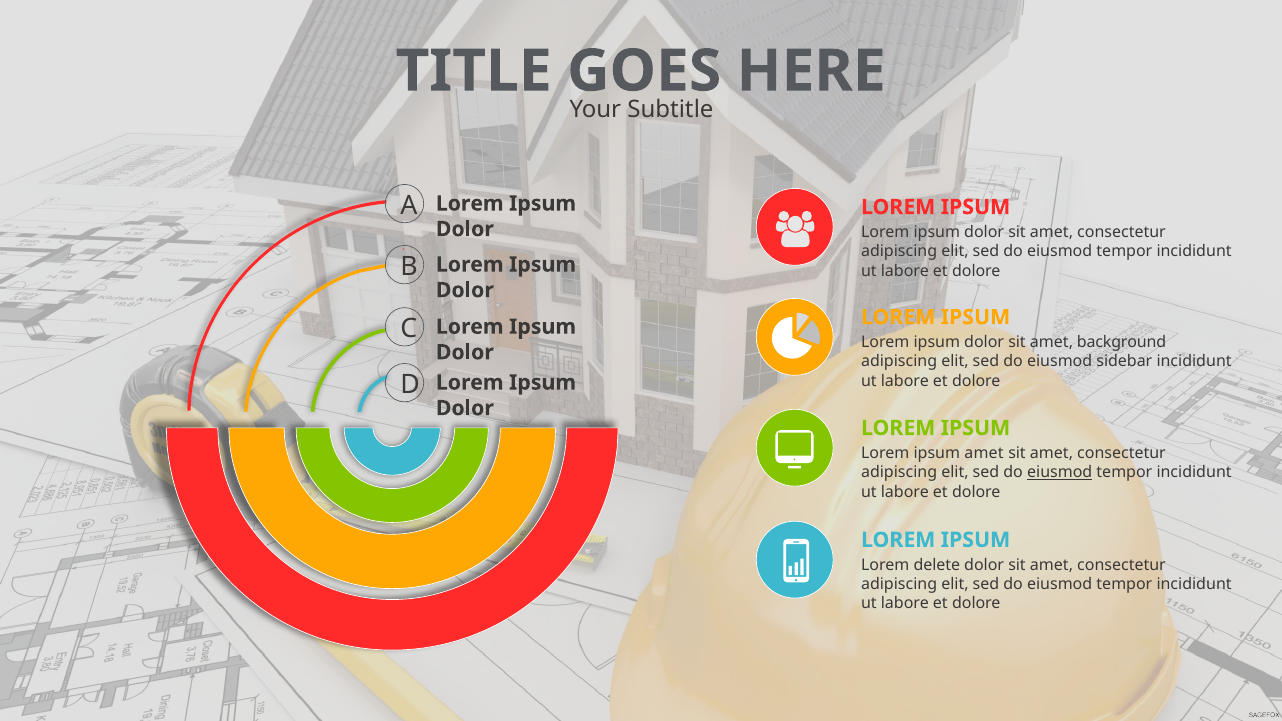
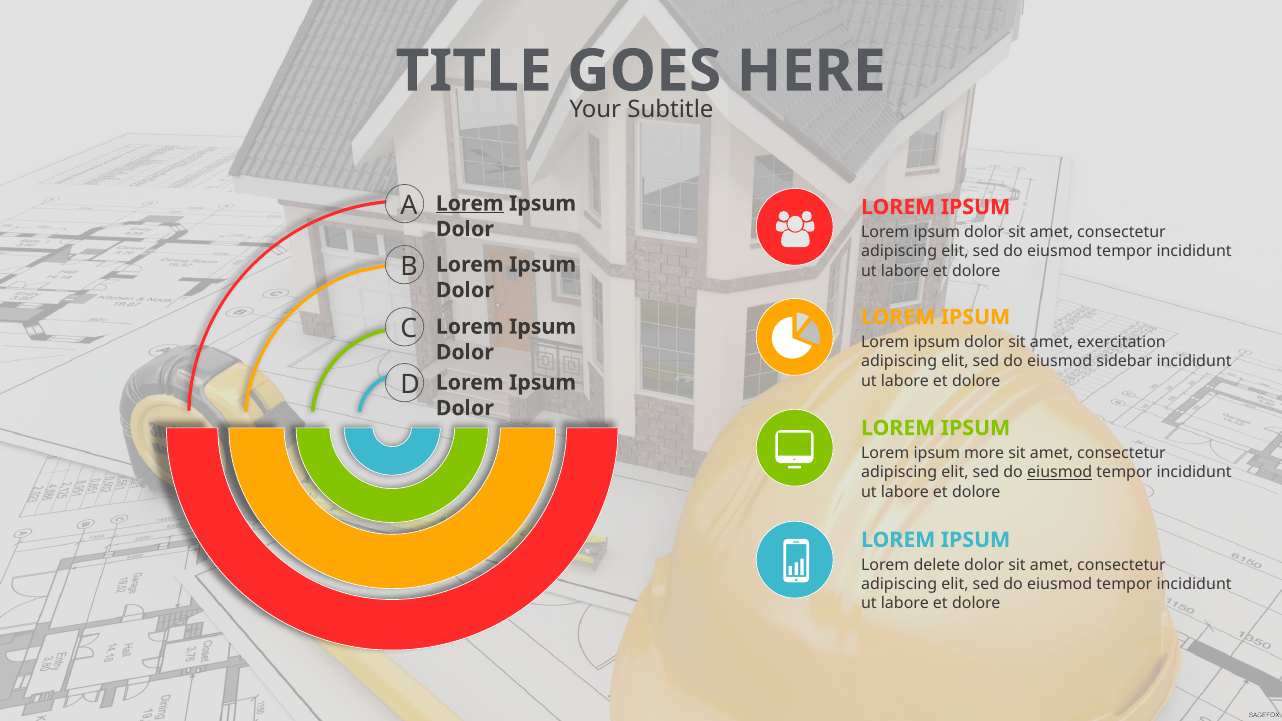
Lorem underline: none -> present (470, 204)
background: background -> exercitation (1121, 343)
ipsum amet: amet -> more (984, 453)
